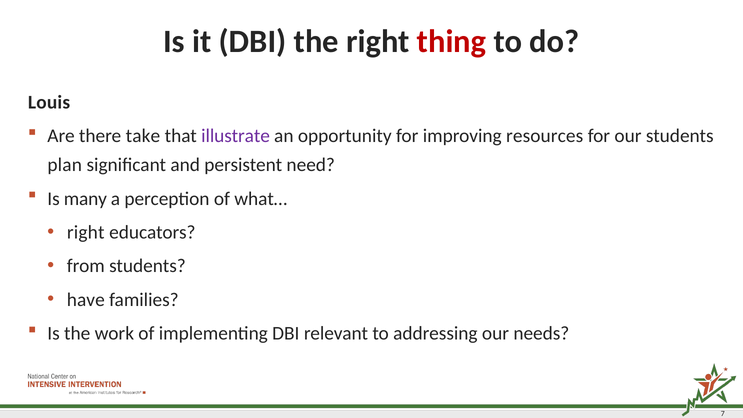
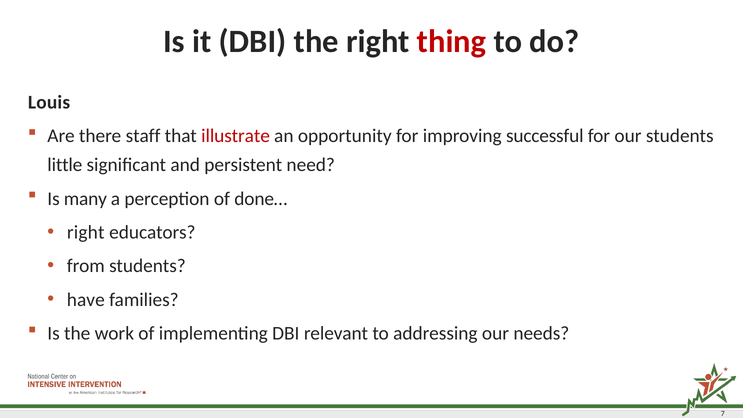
take: take -> staff (143, 136)
illustrate colour: purple -> red (236, 136)
resources: resources -> successful (545, 136)
plan: plan -> little (65, 165)
what…: what… -> done… (261, 199)
